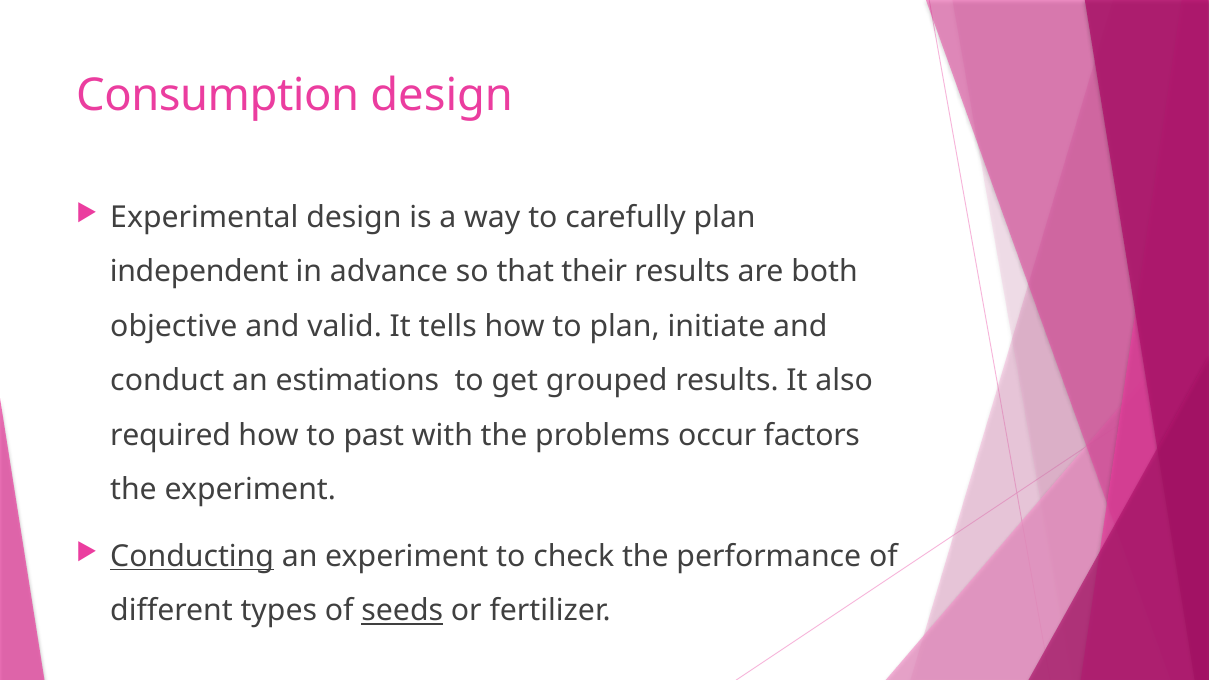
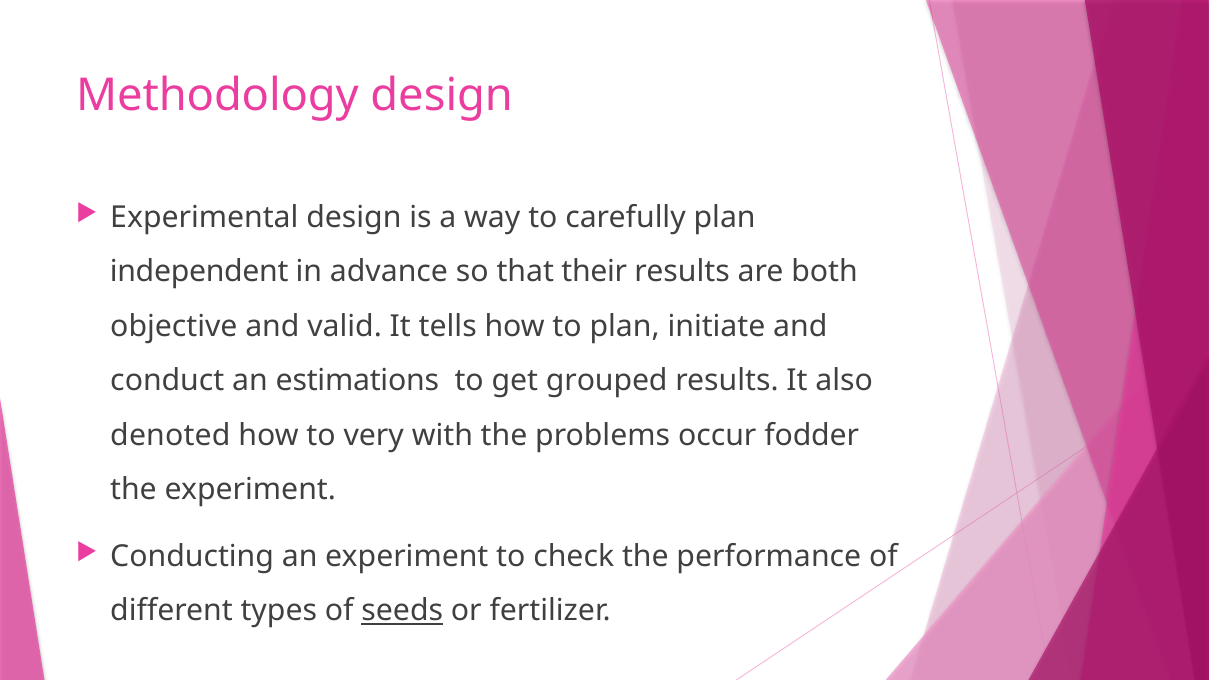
Consumption: Consumption -> Methodology (217, 95)
required: required -> denoted (170, 435)
past: past -> very (374, 435)
factors: factors -> fodder (812, 435)
Conducting underline: present -> none (192, 557)
